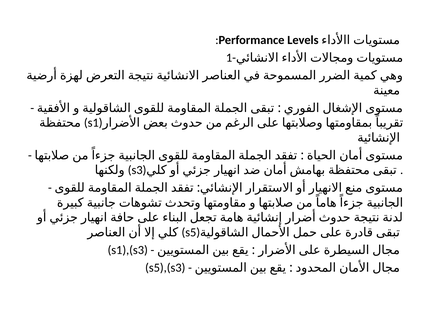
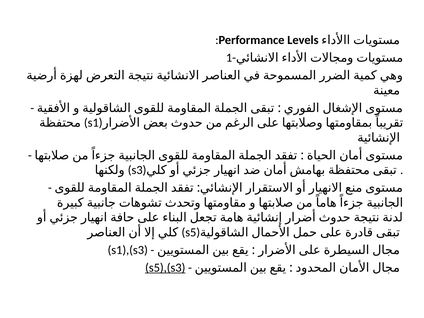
s5),(s3 underline: none -> present (165, 268)
